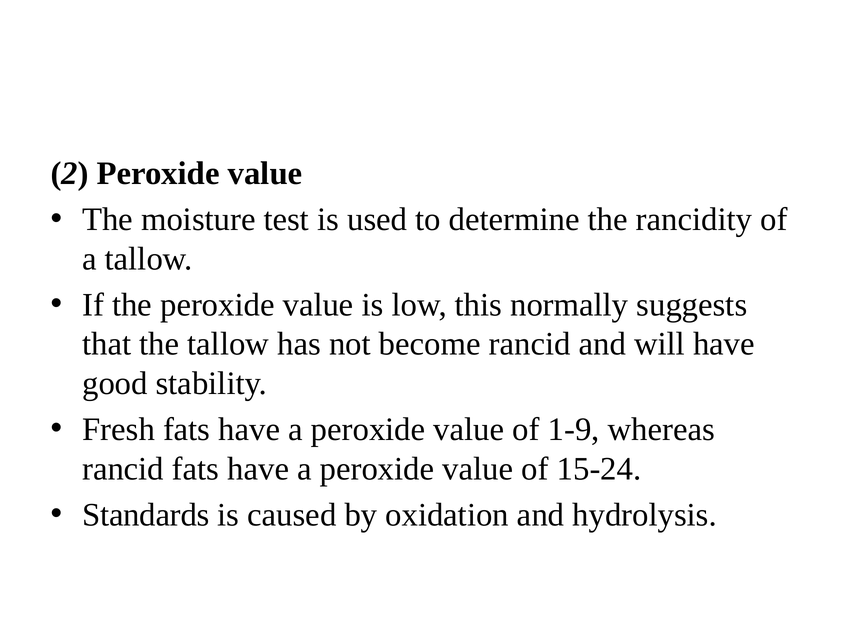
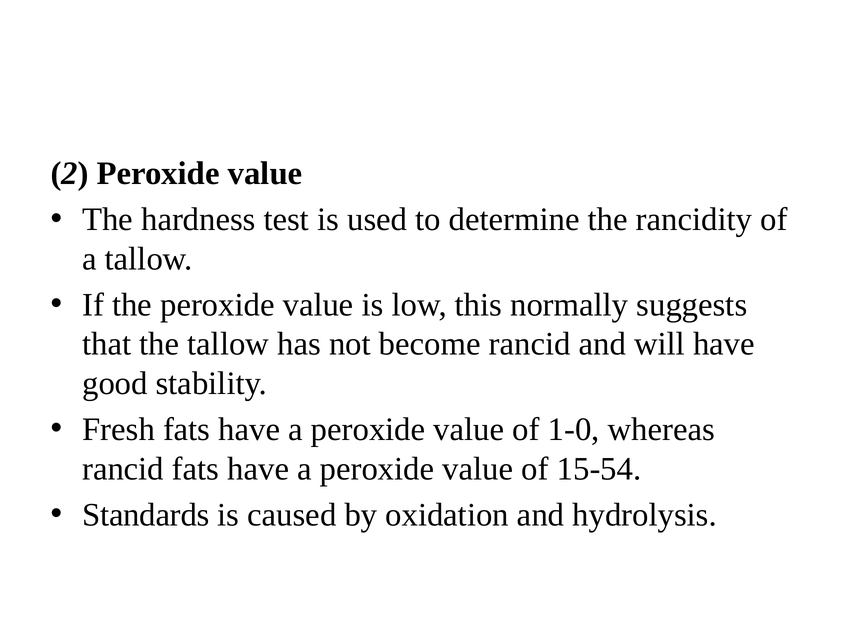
moisture: moisture -> hardness (198, 220)
1-9: 1-9 -> 1-0 (574, 430)
15-24: 15-24 -> 15-54 (599, 469)
